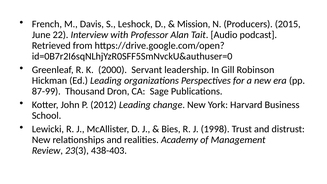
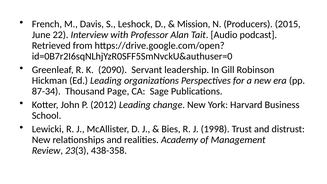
2000: 2000 -> 2090 (113, 70)
87-99: 87-99 -> 87-34 (46, 91)
Dron: Dron -> Page (118, 91)
438-403: 438-403 -> 438-358 (109, 151)
